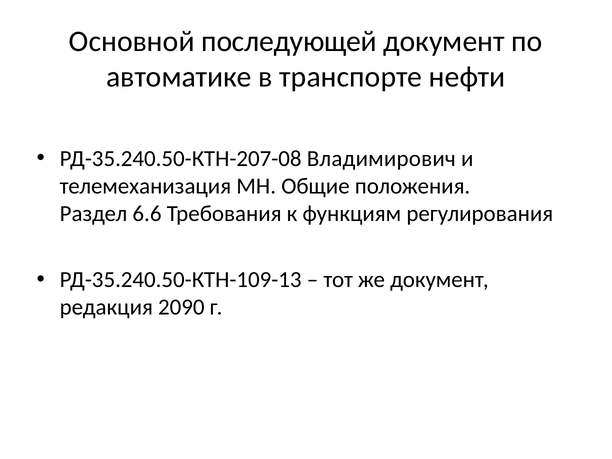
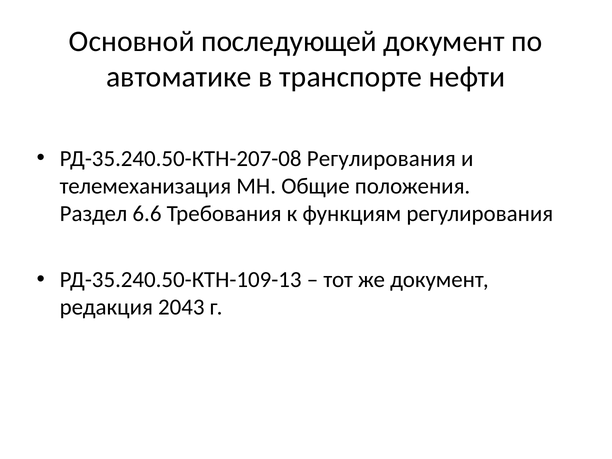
РД-35.240.50-КТН-207-08 Владимирович: Владимирович -> Регулирования (381, 159)
2090: 2090 -> 2043 (181, 307)
